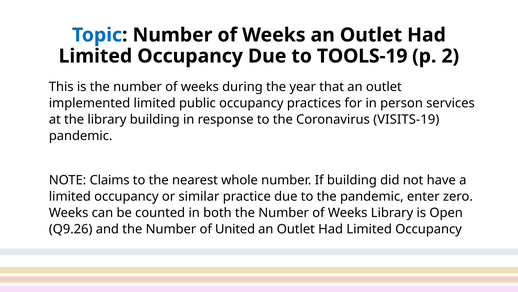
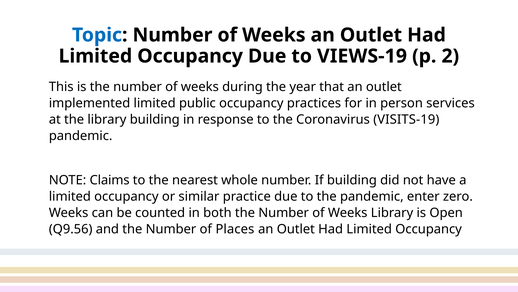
TOOLS-19: TOOLS-19 -> VIEWS-19 (362, 56)
Q9.26: Q9.26 -> Q9.56 (71, 229)
United: United -> Places (235, 229)
